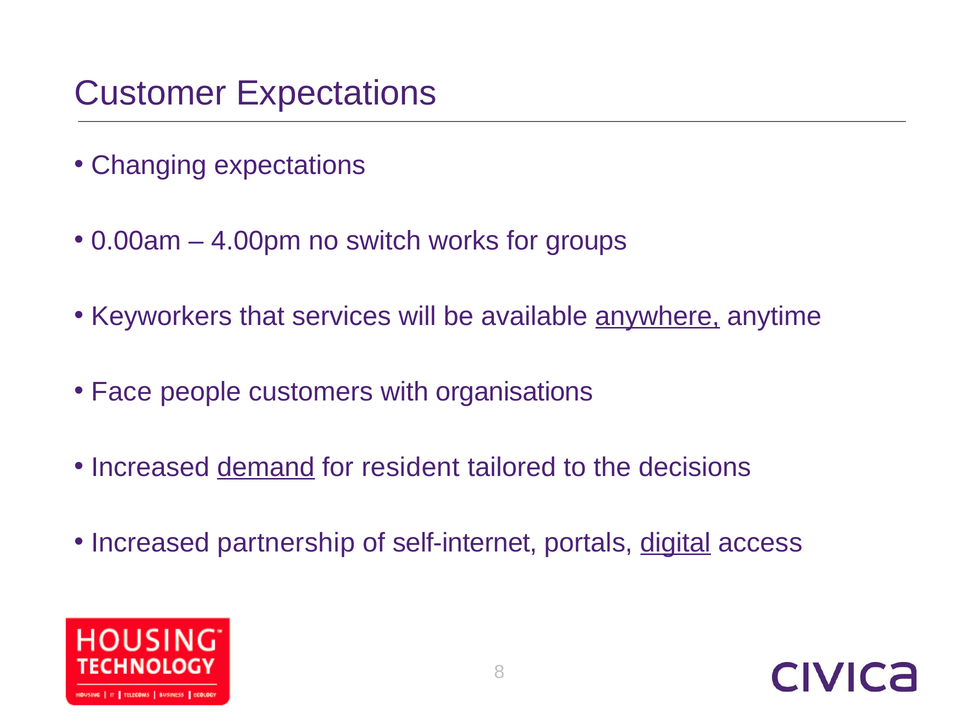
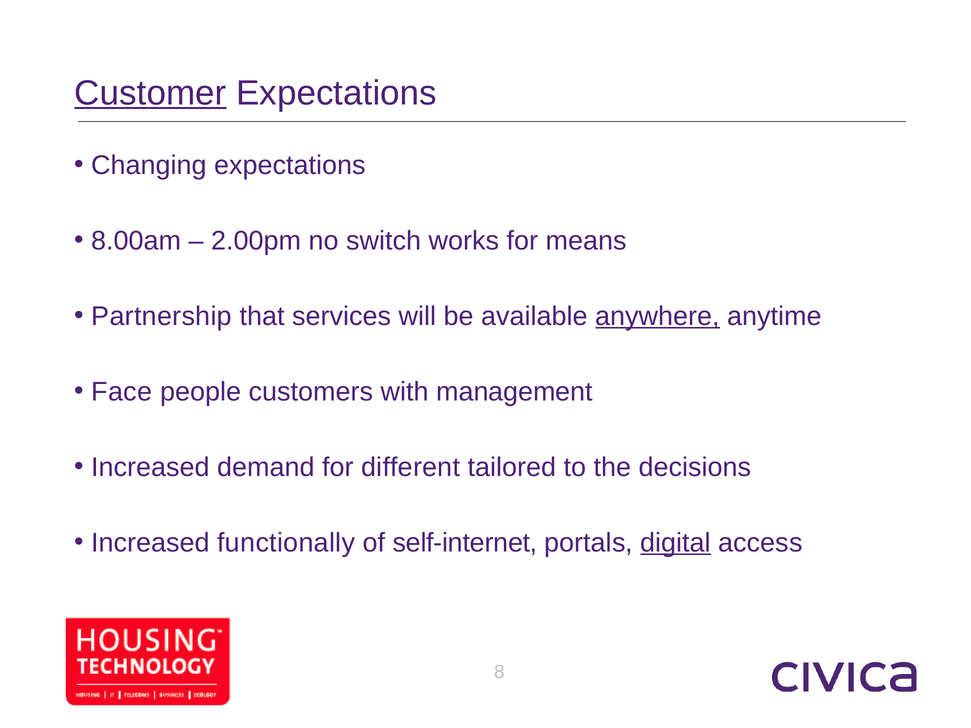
Customer underline: none -> present (150, 93)
0.00am: 0.00am -> 8.00am (136, 241)
4.00pm: 4.00pm -> 2.00pm (256, 241)
groups: groups -> means (586, 241)
Keyworkers: Keyworkers -> Partnership (162, 316)
organisations: organisations -> management (515, 392)
demand underline: present -> none (266, 467)
resident: resident -> different (411, 467)
partnership: partnership -> functionally (286, 543)
